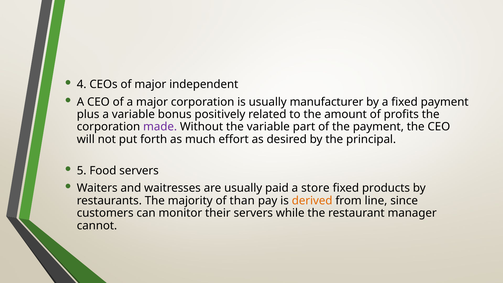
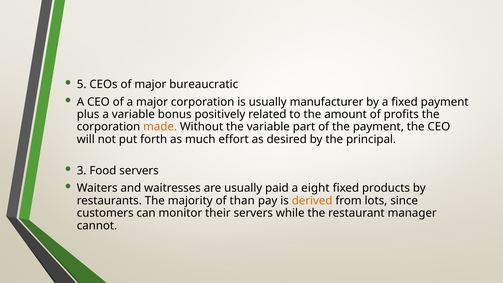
4: 4 -> 5 (82, 84)
independent: independent -> bureaucratic (204, 84)
made colour: purple -> orange (160, 127)
5: 5 -> 3 (82, 171)
store: store -> eight (315, 188)
line: line -> lots (376, 201)
